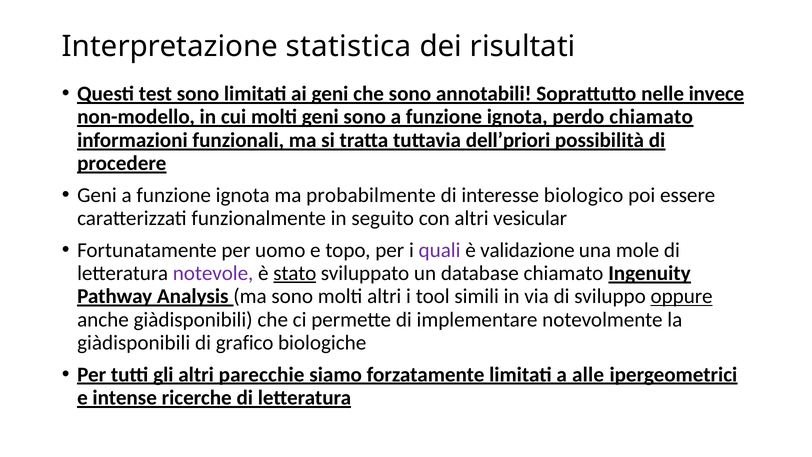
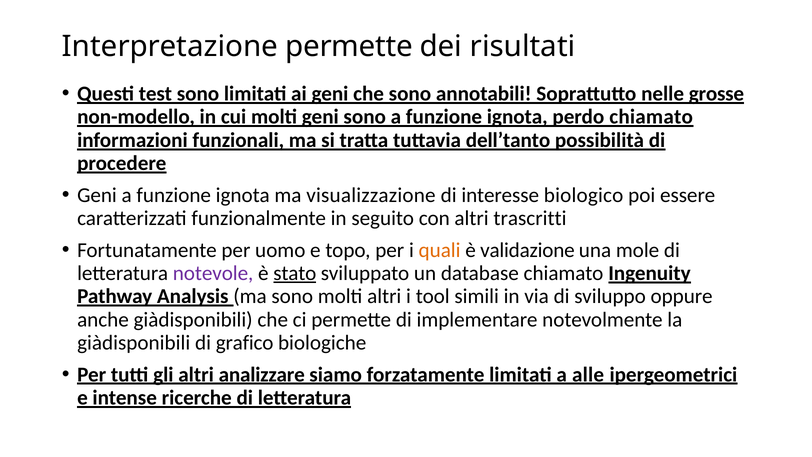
Interpretazione statistica: statistica -> permette (349, 47)
invece: invece -> grosse (716, 94)
dell’priori: dell’priori -> dell’tanto (508, 140)
probabilmente: probabilmente -> visualizzazione (371, 195)
vesicular: vesicular -> trascritti (530, 218)
quali colour: purple -> orange (440, 250)
oppure underline: present -> none (682, 296)
parecchie: parecchie -> analizzare (262, 374)
